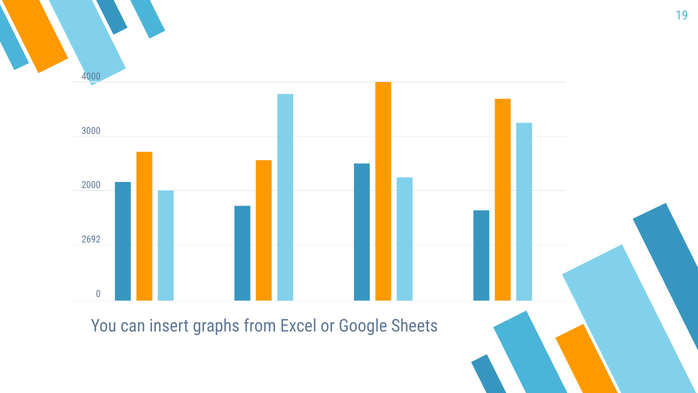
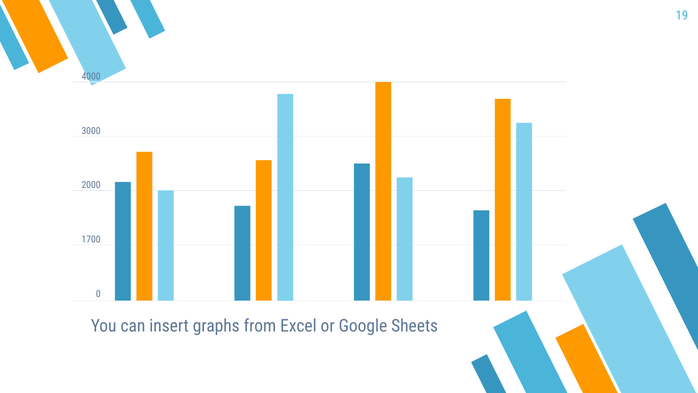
2692: 2692 -> 1700 (91, 239)
